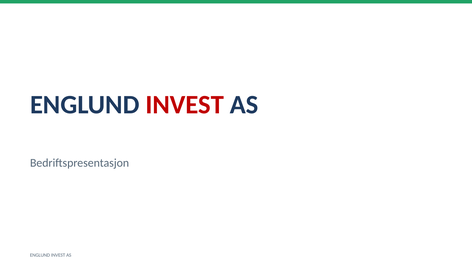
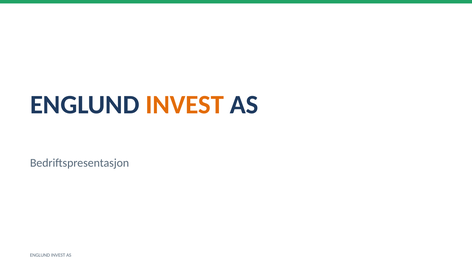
INVEST colour: red -> orange (185, 105)
